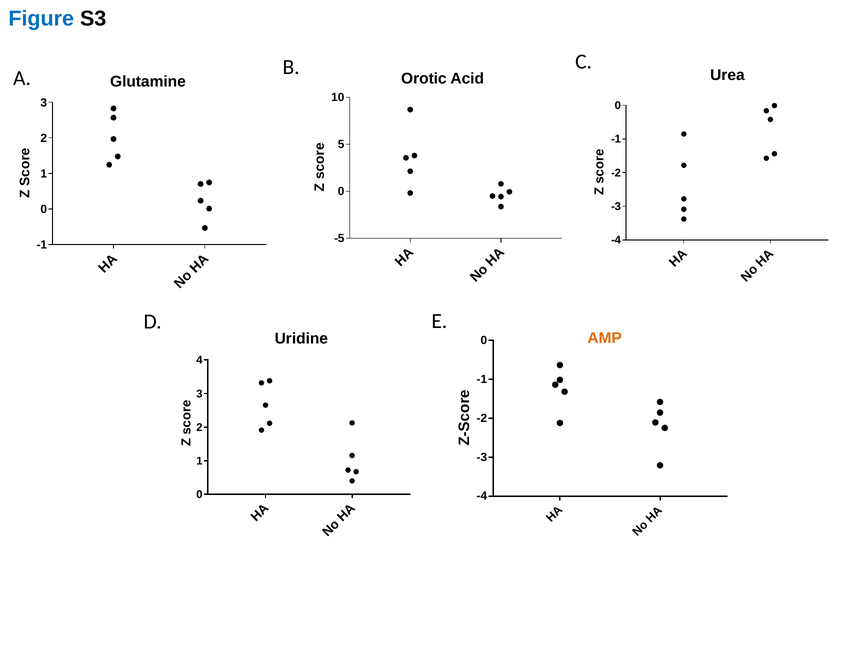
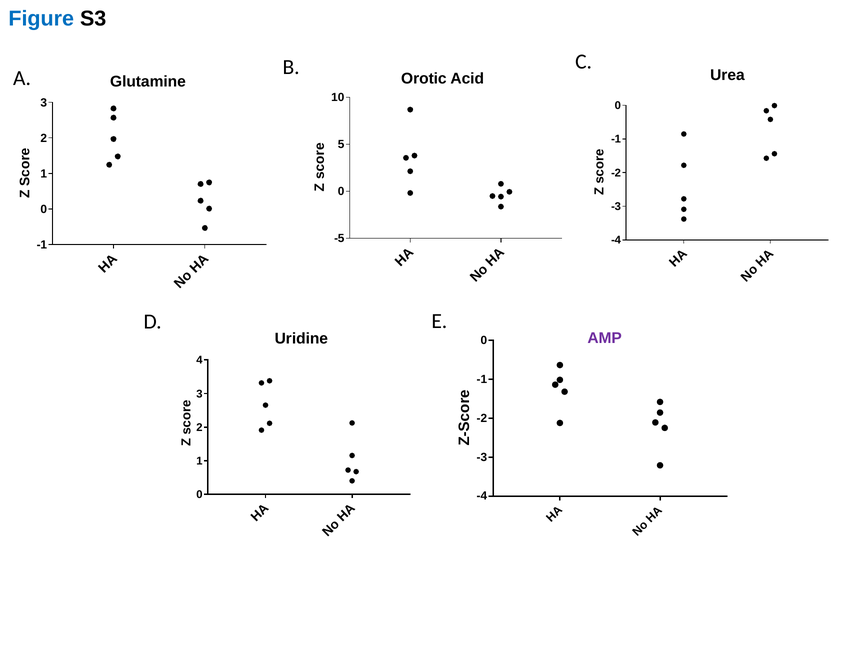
AMP colour: orange -> purple (605, 338)
